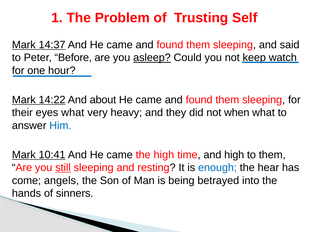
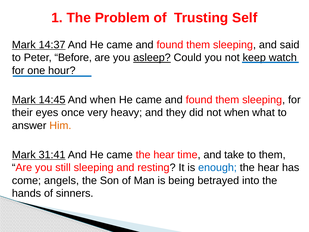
14:22: 14:22 -> 14:45 (52, 100)
And about: about -> when (103, 100)
eyes what: what -> once (73, 113)
Him colour: blue -> orange (60, 125)
10:41: 10:41 -> 31:41 (52, 155)
came the high: high -> hear (164, 155)
and high: high -> take (234, 155)
still underline: present -> none (63, 167)
